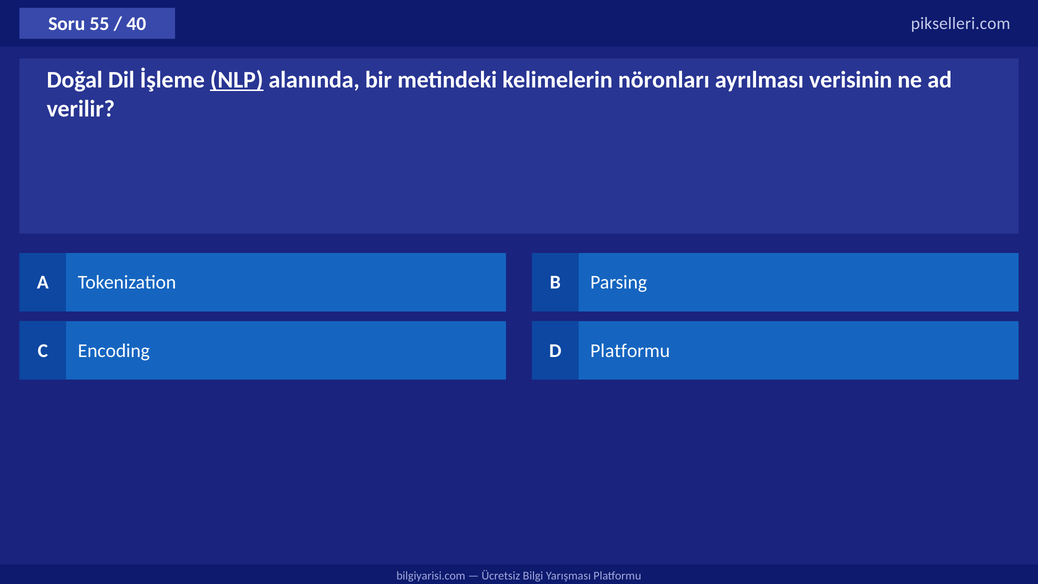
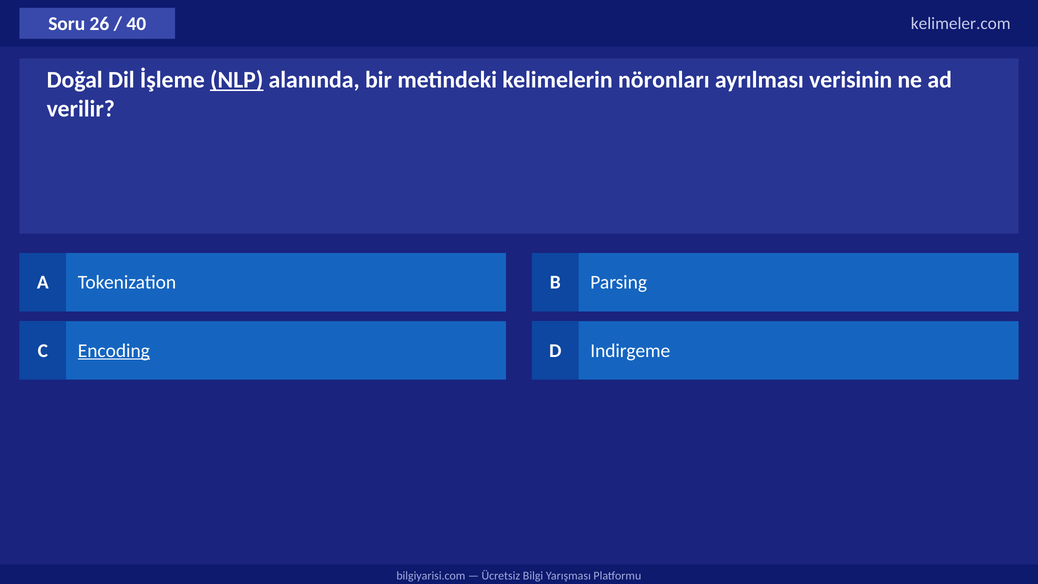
55: 55 -> 26 (99, 24)
pikselleri.com: pikselleri.com -> kelimeler.com (961, 24)
Encoding underline: none -> present (114, 351)
D Platformu: Platformu -> Indirgeme (630, 351)
